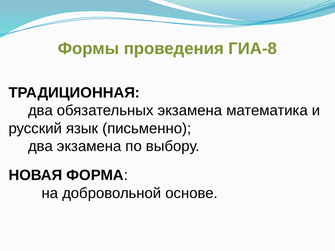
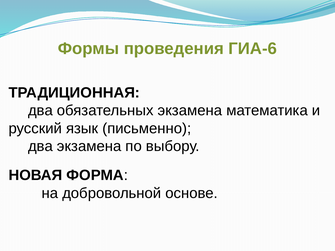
ГИА-8: ГИА-8 -> ГИА-6 (253, 49)
